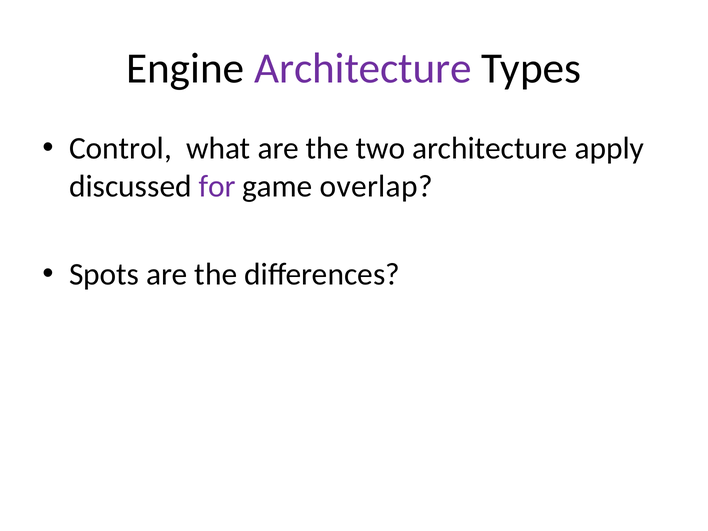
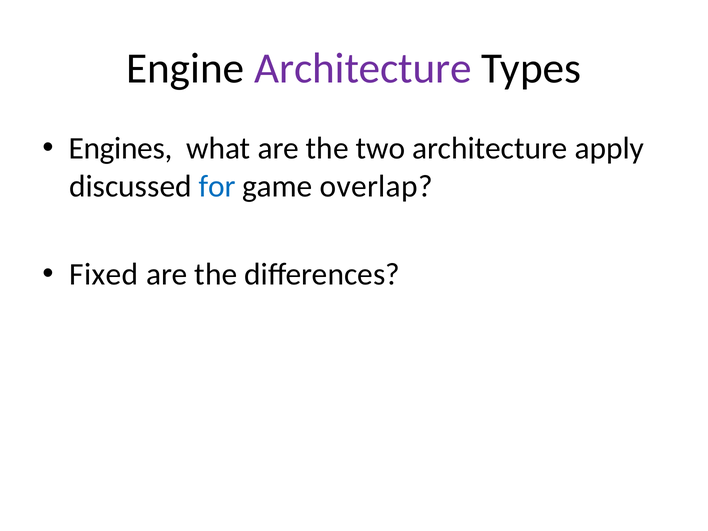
Control: Control -> Engines (121, 149)
for colour: purple -> blue (217, 186)
Spots: Spots -> Fixed (104, 274)
